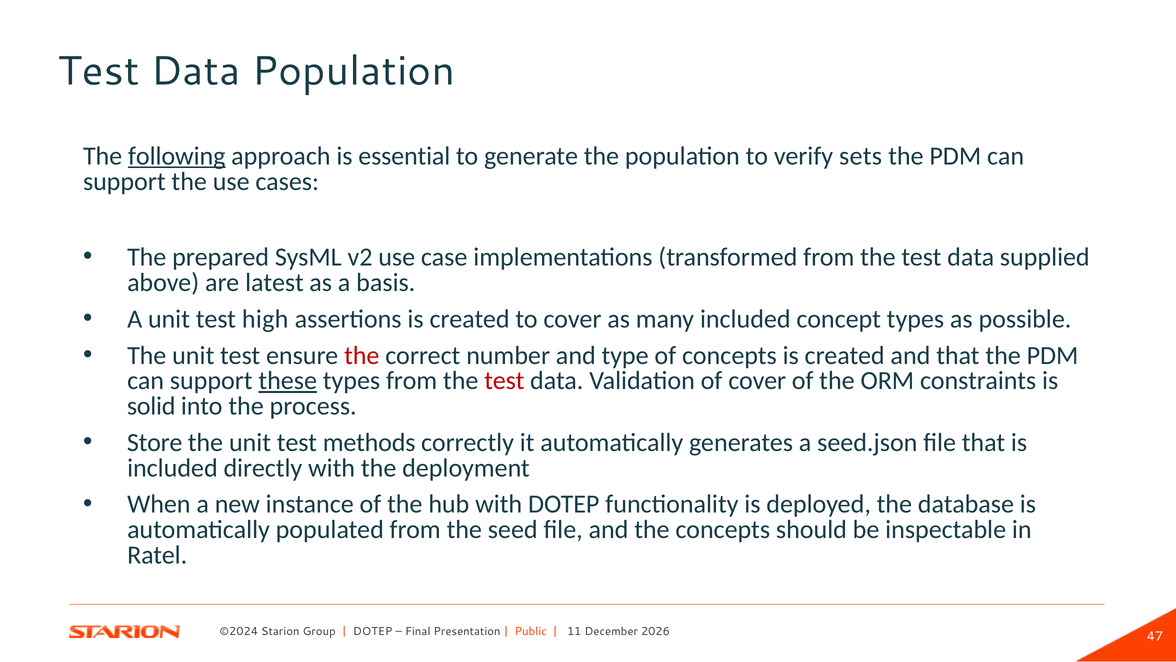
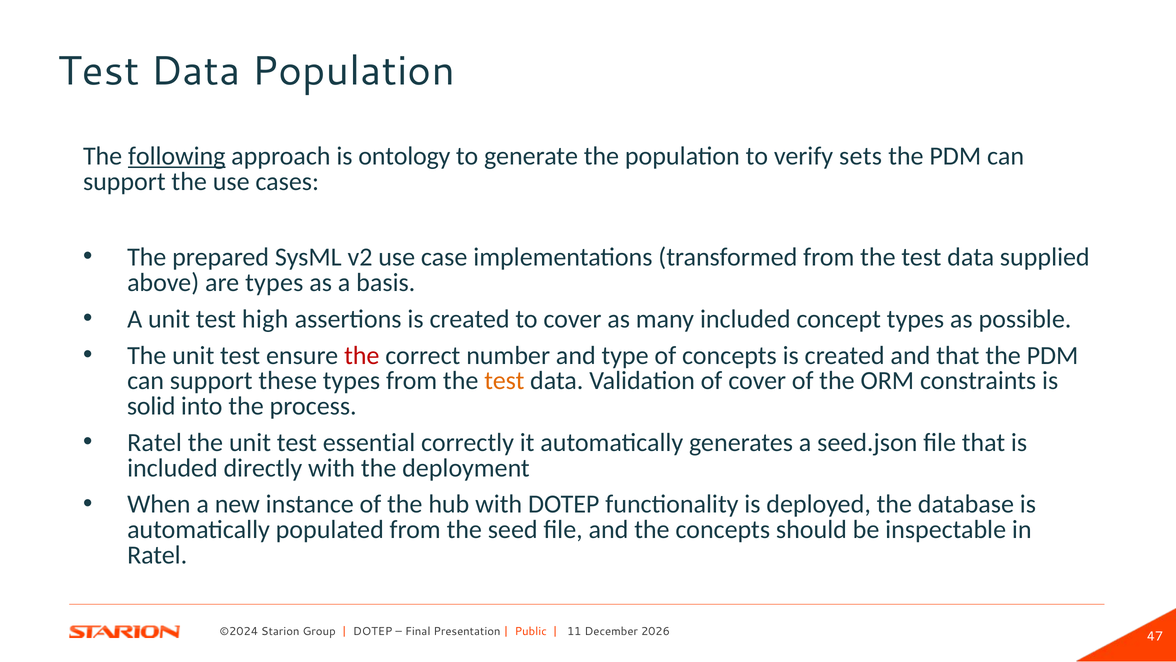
essential: essential -> ontology (404, 156)
are latest: latest -> types (274, 282)
these underline: present -> none (288, 381)
test colour: red -> orange (504, 381)
Store: Store -> Ratel (155, 442)
methods: methods -> essential (369, 442)
